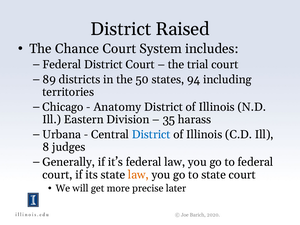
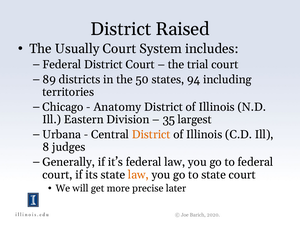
Chance: Chance -> Usually (77, 49)
harass: harass -> largest (195, 120)
District colour: blue -> orange (151, 135)
